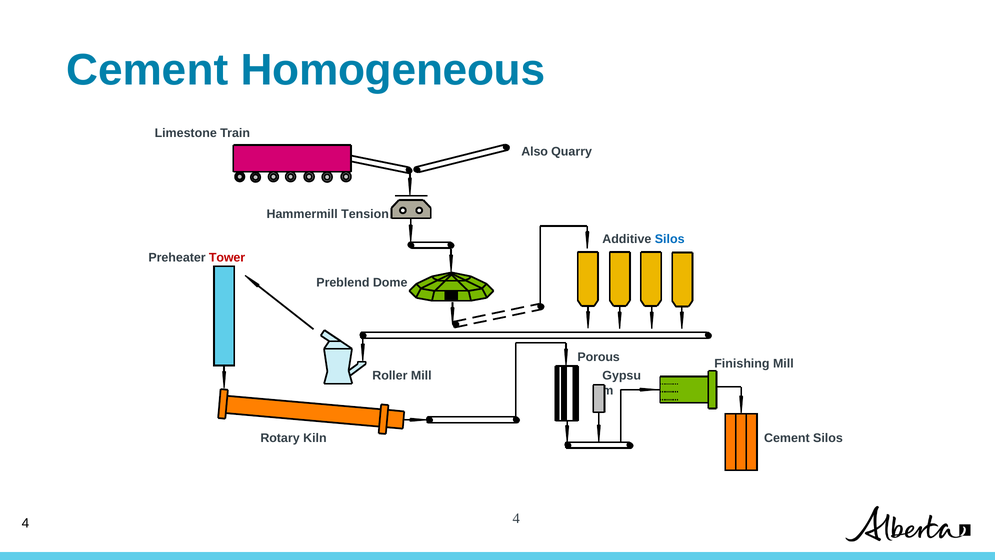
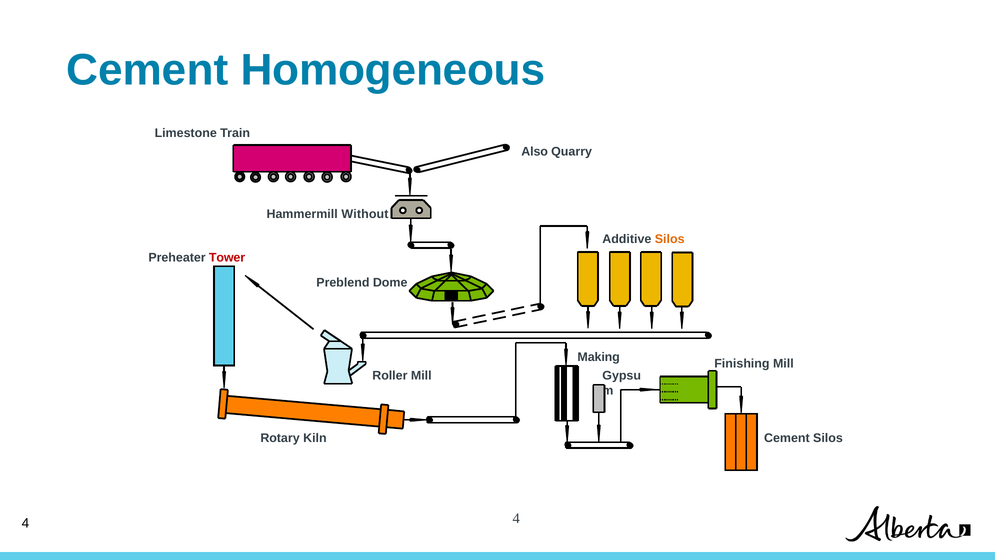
Tension: Tension -> Without (365, 214)
Silos colour: blue -> orange (670, 239)
Porous: Porous -> Making (599, 357)
